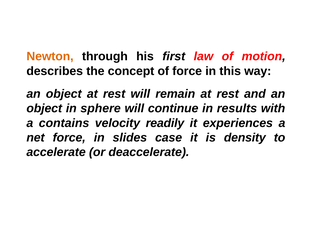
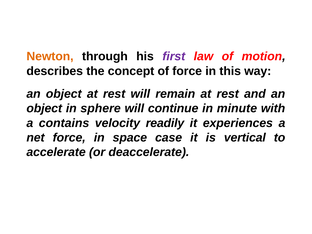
first colour: black -> purple (174, 56)
results: results -> minute (237, 108)
slides: slides -> space (130, 138)
density: density -> vertical (245, 138)
